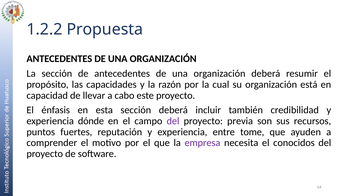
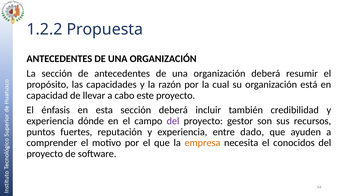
previa: previa -> gestor (240, 121)
tome: tome -> dado (252, 132)
empresa colour: purple -> orange (202, 143)
